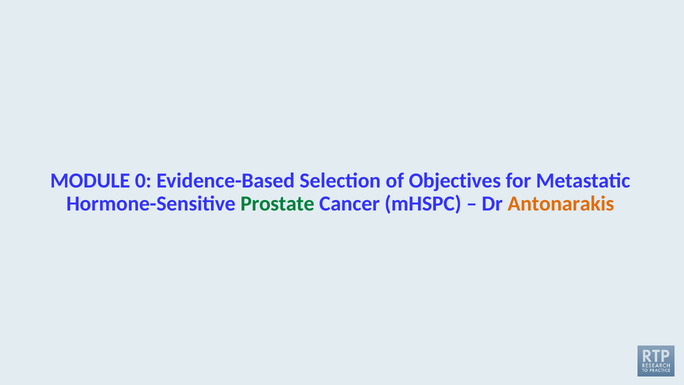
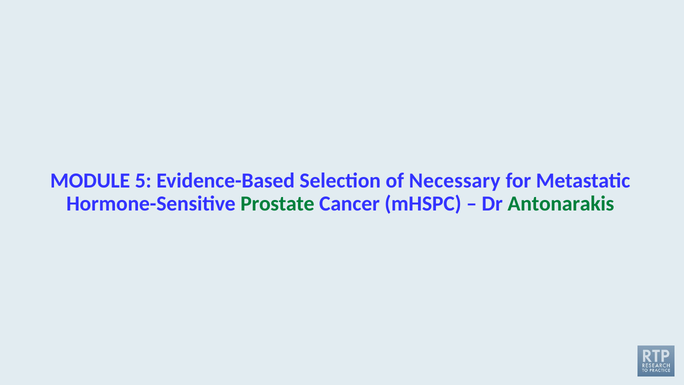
0: 0 -> 5 (143, 181)
Objectives: Objectives -> Necessary (455, 181)
Antonarakis colour: orange -> green (561, 203)
